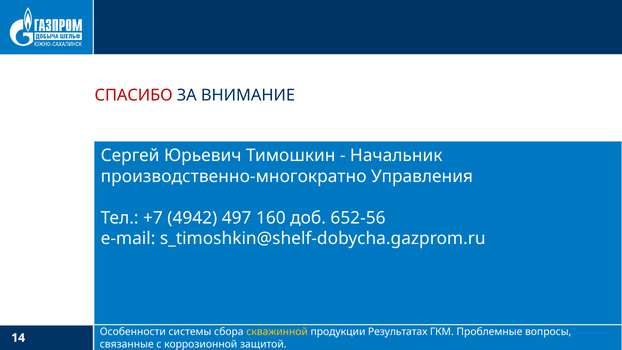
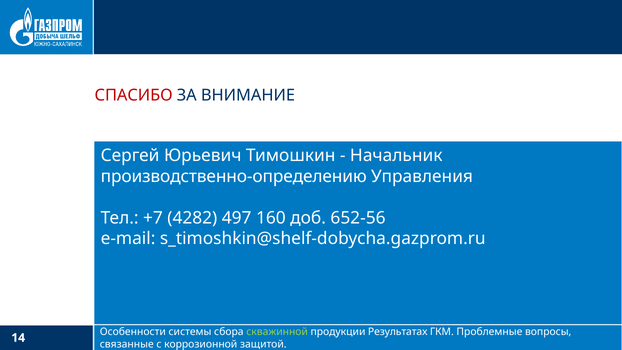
производственно-многократно: производственно-многократно -> производственно-определению (234, 176)
4942: 4942 -> 4282 (192, 218)
скважинной colour: yellow -> light green (277, 332)
